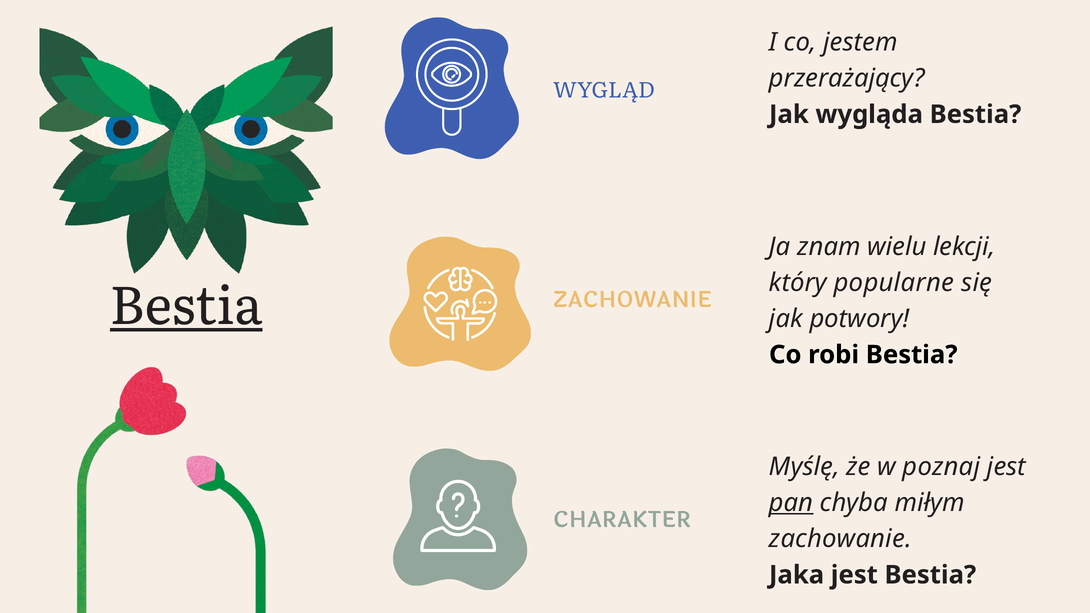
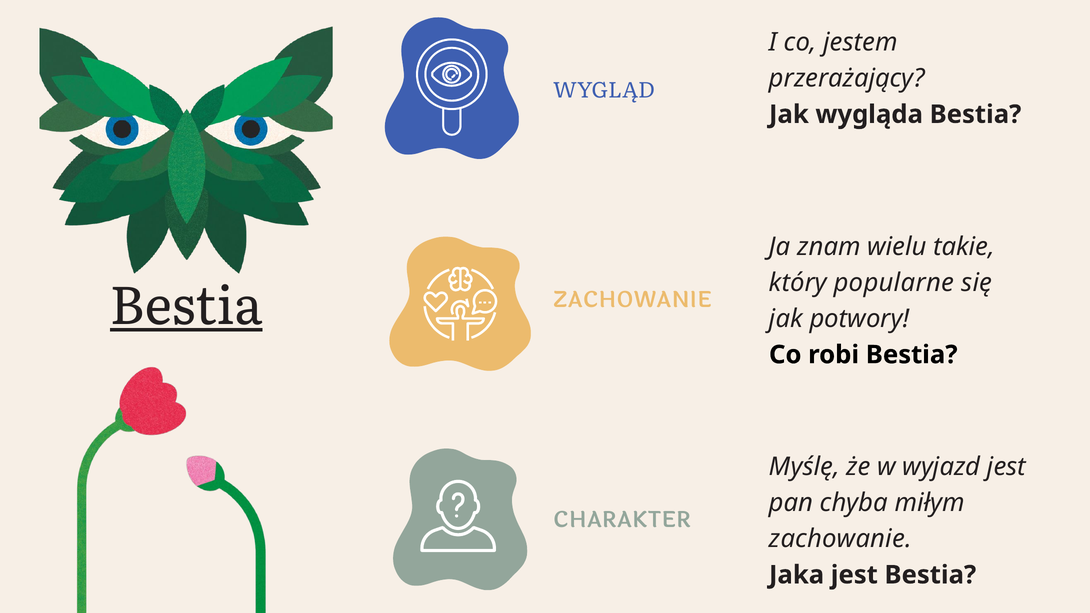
lekcji: lekcji -> takie (964, 247)
poznaj: poznaj -> wyjazd (941, 467)
pan underline: present -> none (791, 503)
